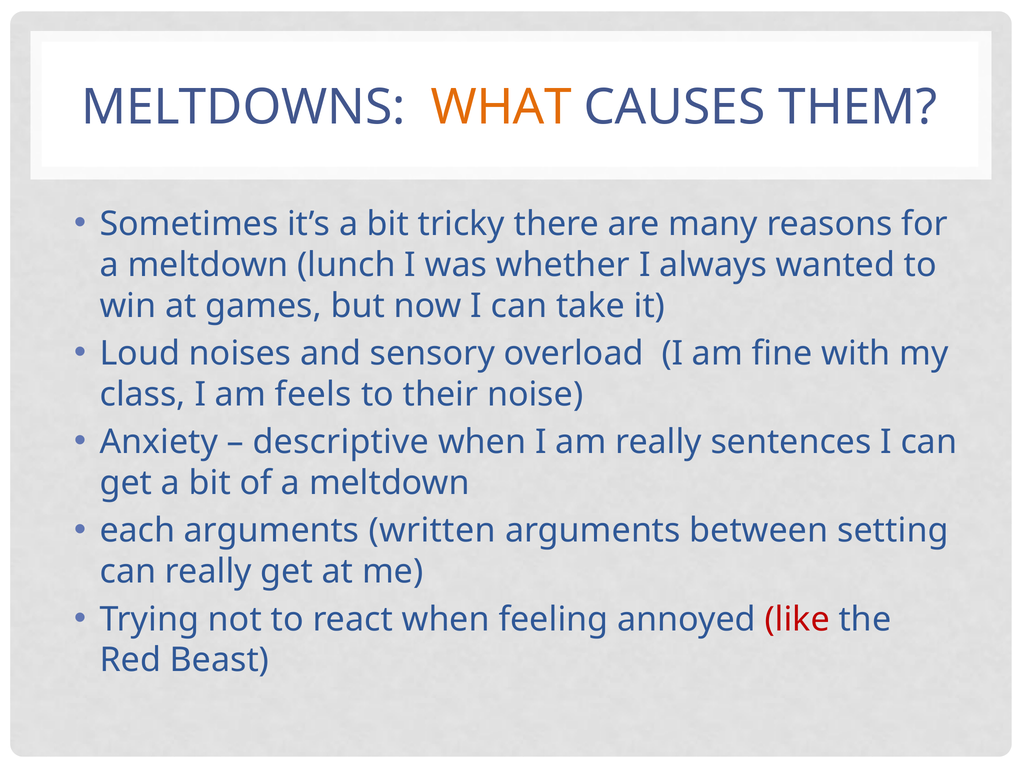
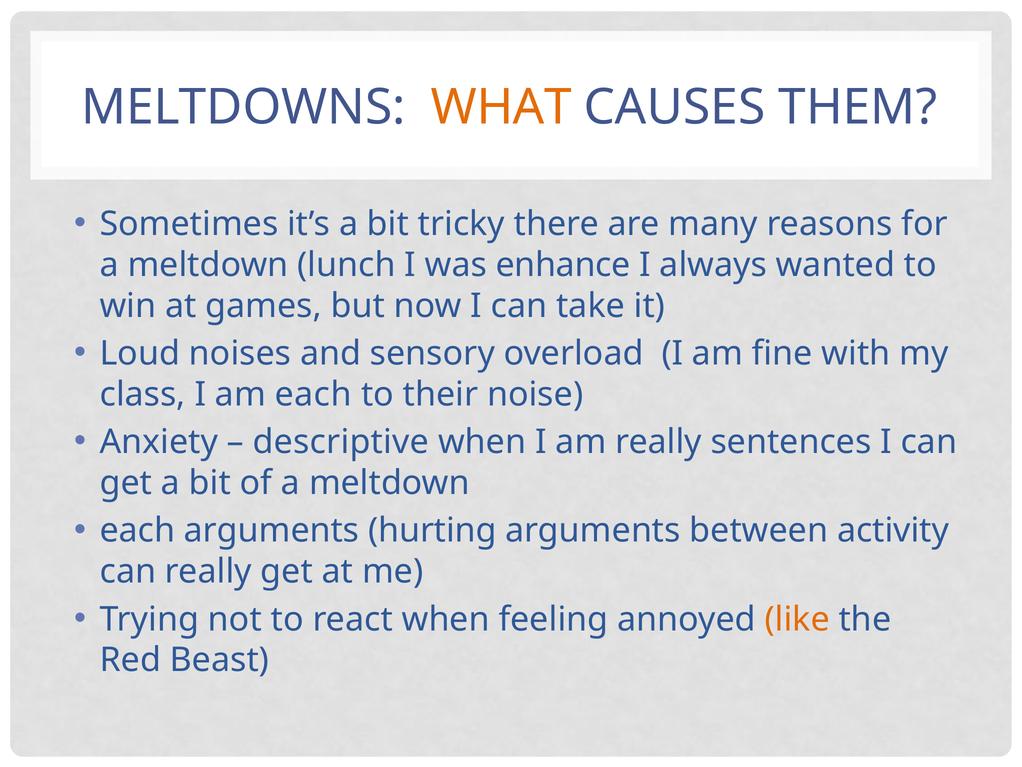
whether: whether -> enhance (563, 265)
am feels: feels -> each (313, 394)
written: written -> hurting (432, 530)
setting: setting -> activity (893, 530)
like colour: red -> orange (797, 619)
